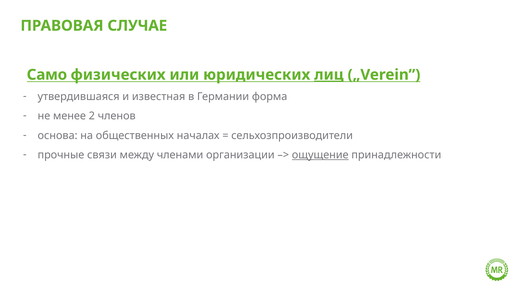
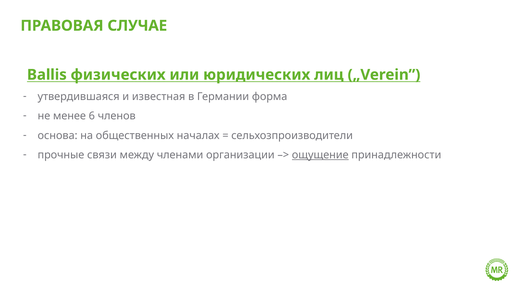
Само: Само -> Ballis (47, 75)
лиц underline: present -> none (329, 75)
2: 2 -> 6 (92, 116)
